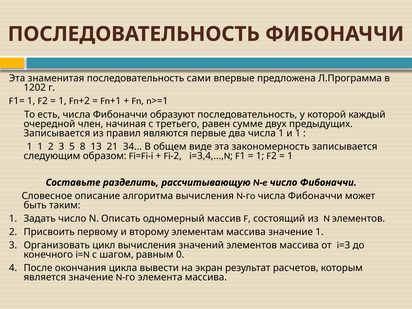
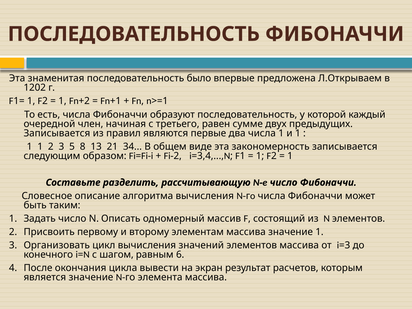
сами: сами -> было (199, 78)
Л.Программа: Л.Программа -> Л.Открываем (350, 78)
0: 0 -> 6 (180, 255)
